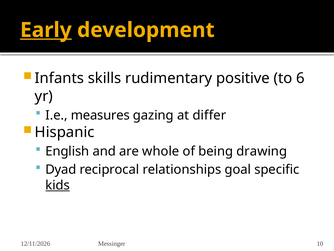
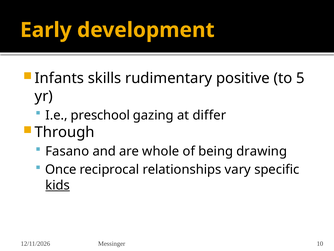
Early underline: present -> none (46, 30)
6: 6 -> 5 (300, 78)
measures: measures -> preschool (100, 115)
Hispanic: Hispanic -> Through (65, 132)
English: English -> Fasano (67, 151)
Dyad: Dyad -> Once (61, 169)
goal: goal -> vary (238, 169)
